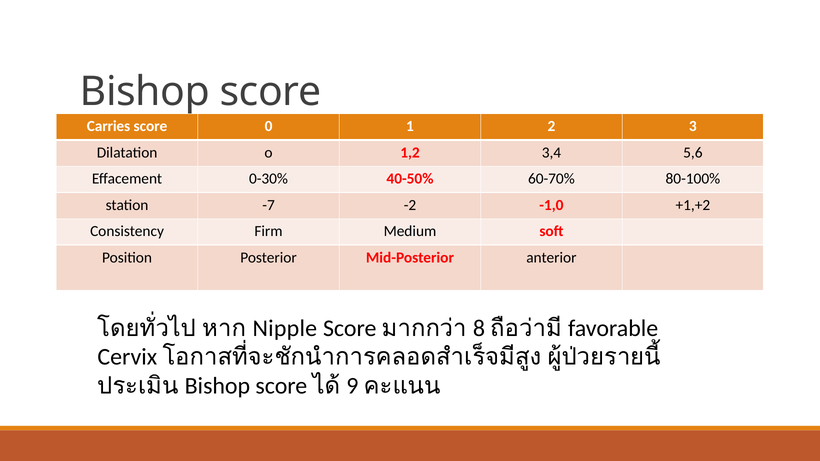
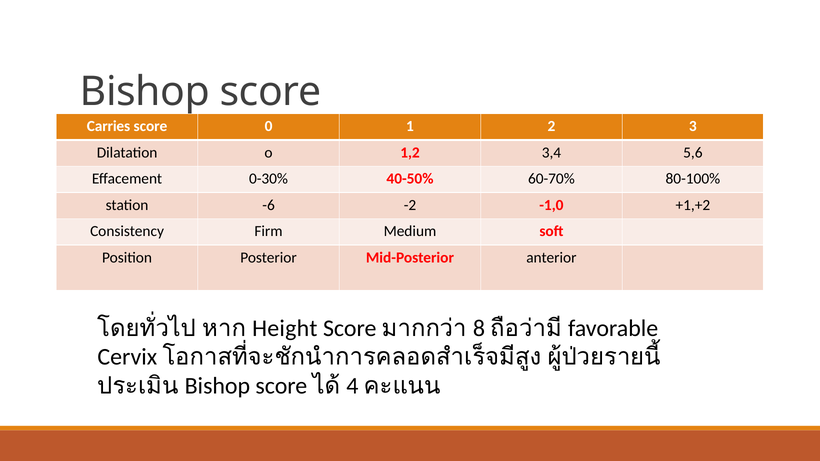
-7: -7 -> -6 (269, 205)
Nipple: Nipple -> Height (285, 329)
9: 9 -> 4 (352, 386)
